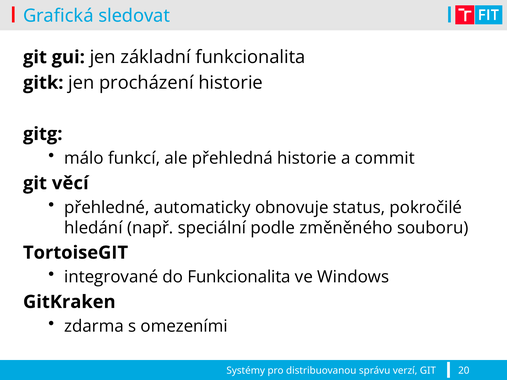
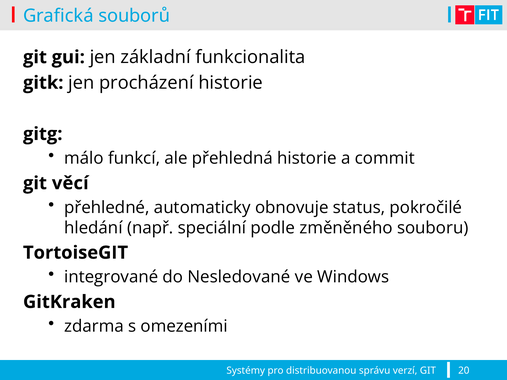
sledovat: sledovat -> souborů (134, 16)
do Funkcionalita: Funkcionalita -> Nesledované (239, 277)
